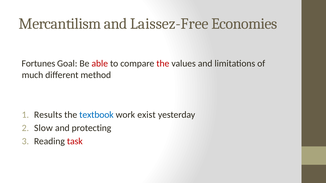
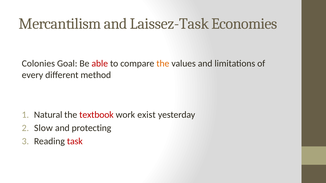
Laissez-Free: Laissez-Free -> Laissez-Task (169, 24)
Fortunes: Fortunes -> Colonies (38, 64)
the colour: red -> orange (163, 64)
much: much -> every (32, 75)
Results: Results -> Natural (48, 115)
textbook colour: blue -> red (96, 115)
